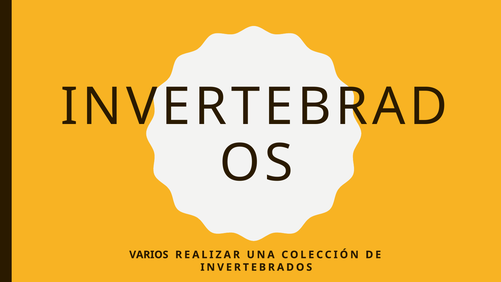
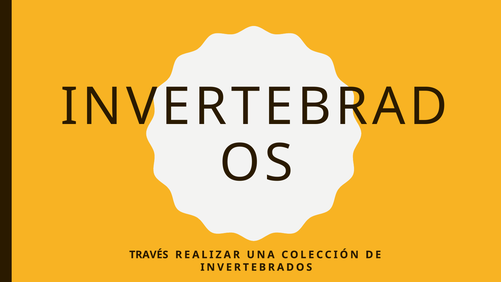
VARIOS: VARIOS -> TRAVÉS (149, 255)
